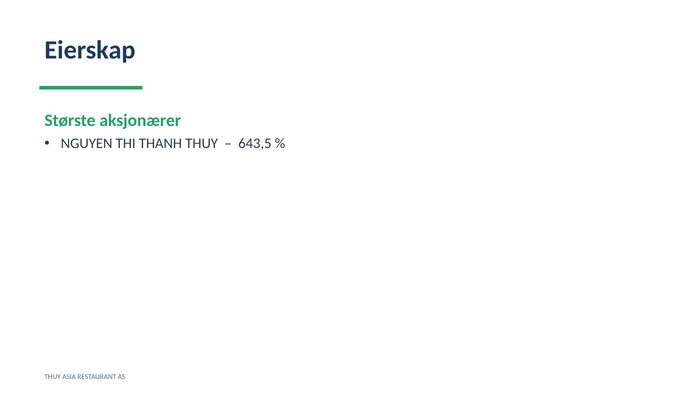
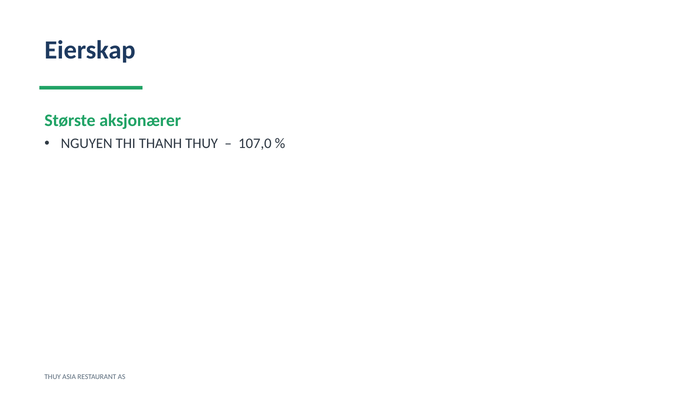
643,5: 643,5 -> 107,0 (255, 144)
